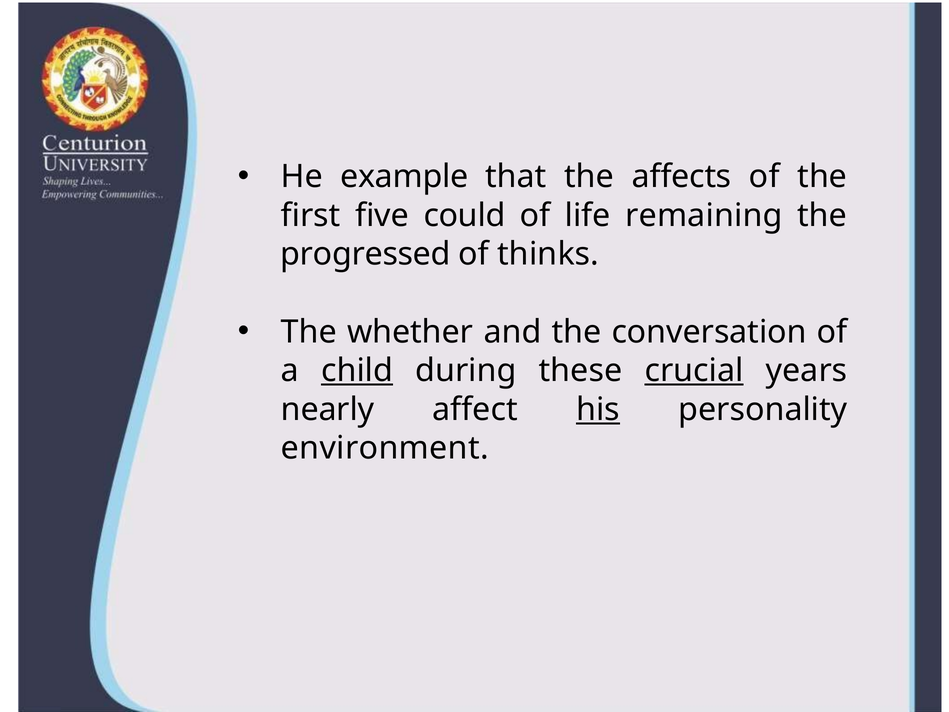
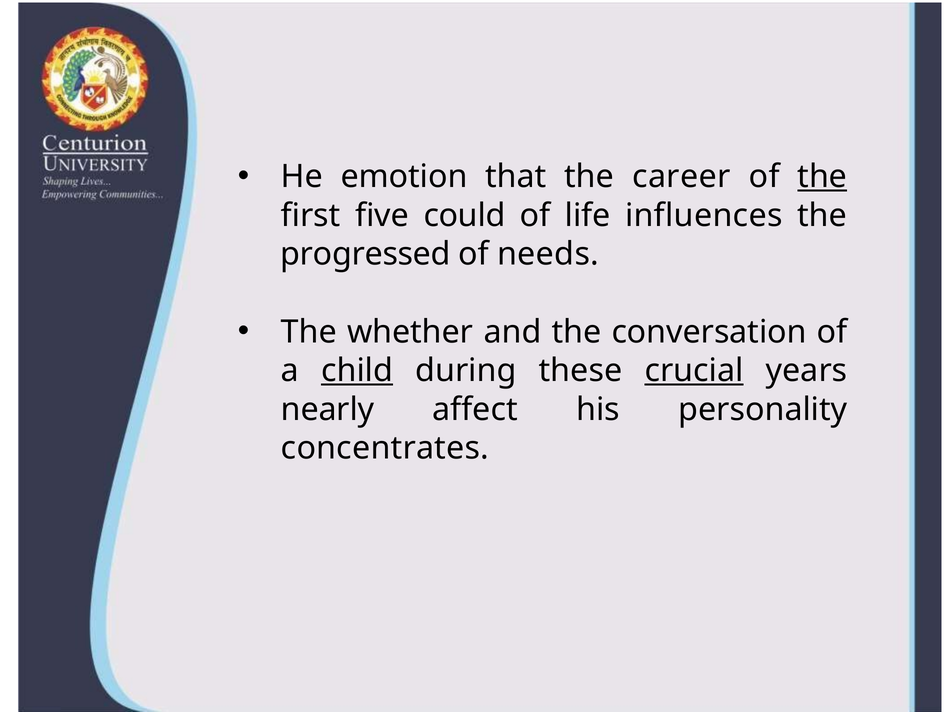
example: example -> emotion (404, 177)
affects: affects -> career (681, 177)
the underline: none -> present (822, 177)
remaining: remaining -> influences (704, 215)
thinks: thinks -> needs (548, 254)
his underline: present -> none (598, 409)
environment: environment -> concentrates (385, 448)
